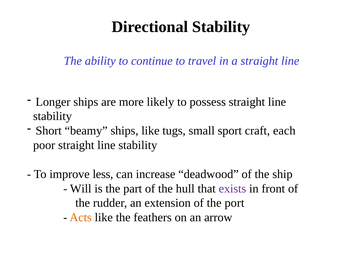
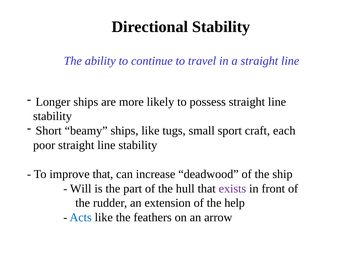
improve less: less -> that (103, 174)
port: port -> help (235, 203)
Acts colour: orange -> blue (81, 218)
